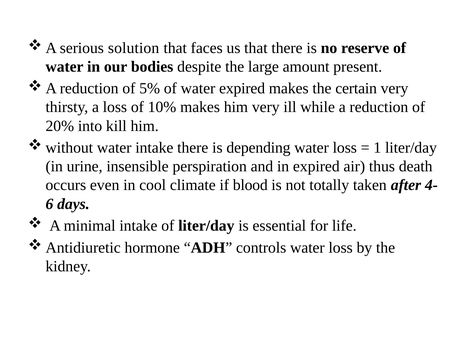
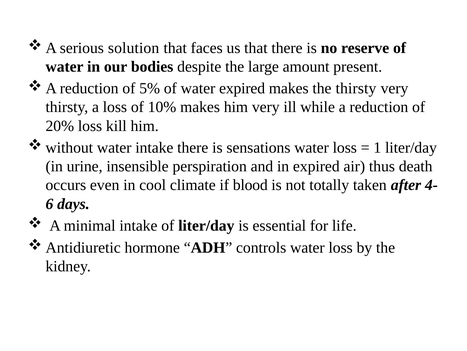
the certain: certain -> thirsty (356, 88)
20% into: into -> loss (90, 126)
depending: depending -> sensations (258, 147)
